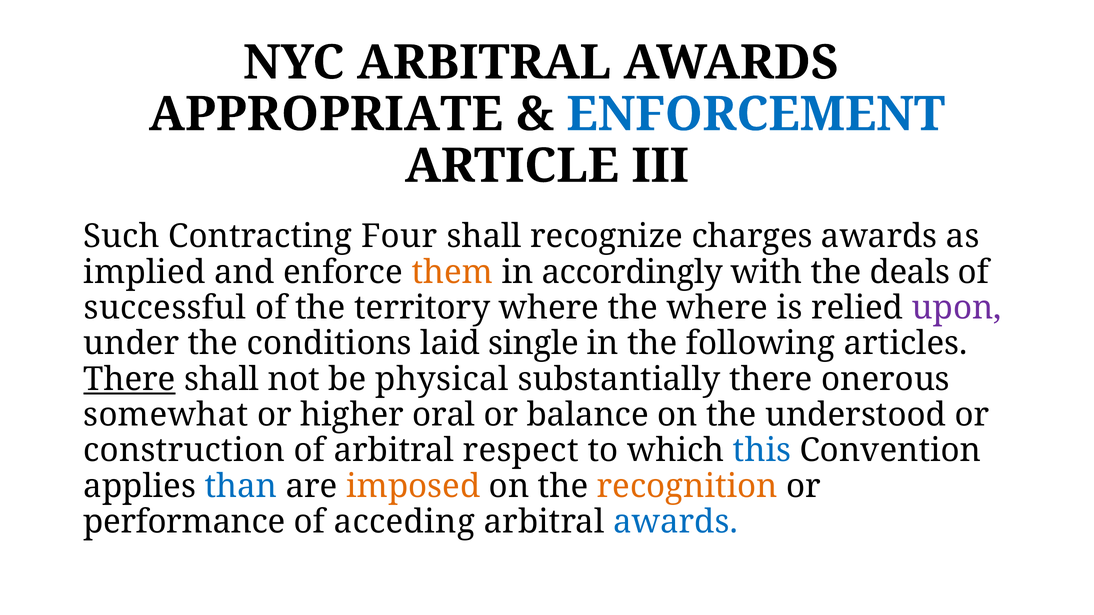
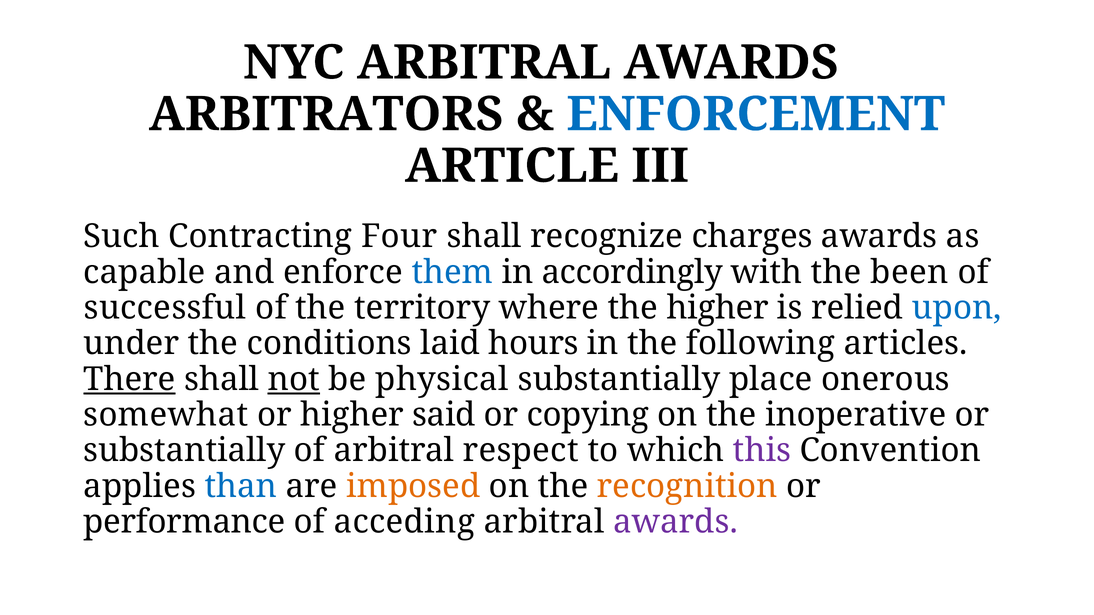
APPROPRIATE: APPROPRIATE -> ARBITRATORS (326, 114)
implied: implied -> capable (144, 272)
them colour: orange -> blue (452, 272)
deals: deals -> been (909, 272)
the where: where -> higher (718, 308)
upon colour: purple -> blue (957, 308)
single: single -> hours (534, 344)
not underline: none -> present (294, 379)
substantially there: there -> place (771, 379)
oral: oral -> said (444, 415)
balance: balance -> copying (588, 415)
understood: understood -> inoperative (856, 415)
construction: construction -> substantially (184, 451)
this colour: blue -> purple (762, 451)
awards colour: blue -> purple (675, 522)
